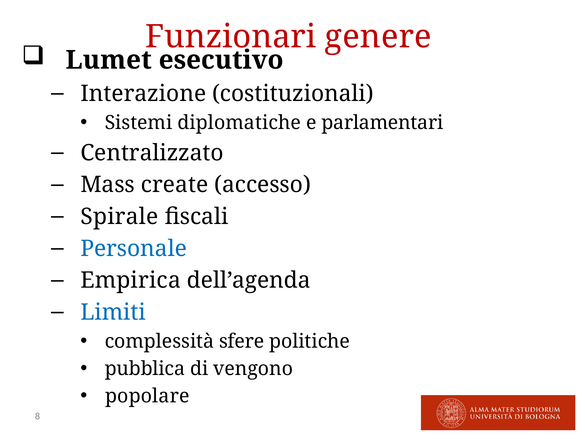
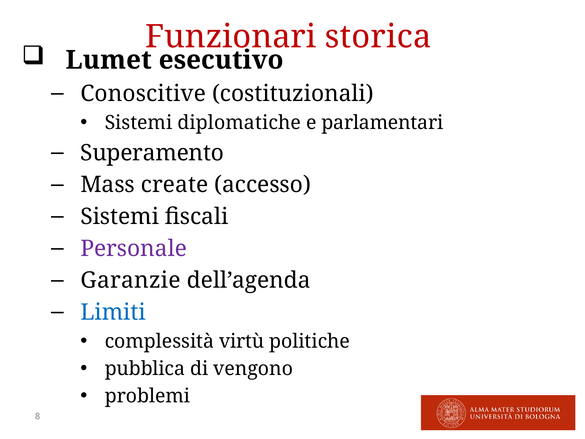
genere: genere -> storica (378, 37)
Interazione: Interazione -> Conoscitive (143, 94)
Centralizzato: Centralizzato -> Superamento (152, 153)
Spirale: Spirale -> Sistemi (120, 217)
Personale colour: blue -> purple (134, 248)
Empirica: Empirica -> Garanzie (131, 280)
sfere: sfere -> virtù (242, 341)
popolare: popolare -> problemi (147, 396)
